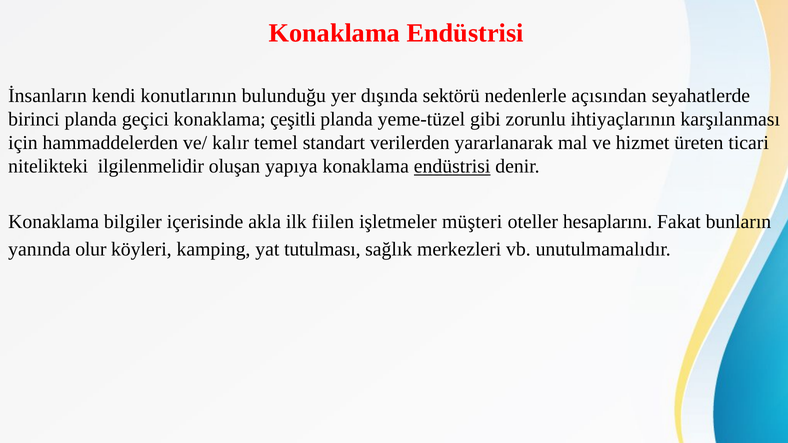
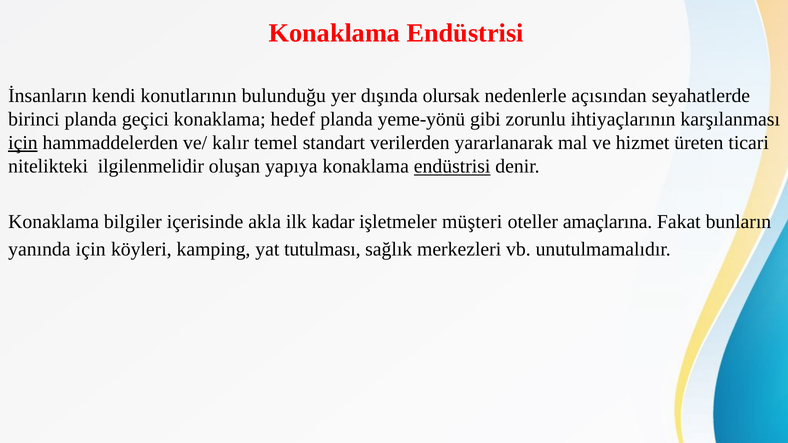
sektörü: sektörü -> olursak (451, 96)
çeşitli: çeşitli -> hedef (293, 119)
yeme-tüzel: yeme-tüzel -> yeme-yönü (421, 119)
için underline: none -> present (23, 143)
fiilen: fiilen -> kadar (333, 222)
hesaplarını: hesaplarını -> amaçlarına (608, 222)
yanında olur: olur -> için (91, 249)
